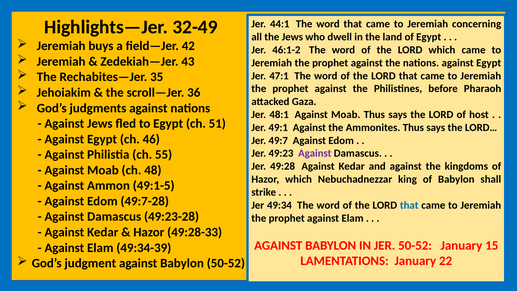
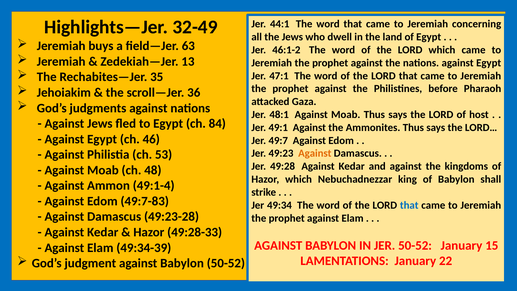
42: 42 -> 63 (188, 46)
43: 43 -> 13 (188, 61)
51: 51 -> 84 (217, 124)
Against colour: purple -> orange (315, 153)
55: 55 -> 53 (164, 155)
49:1-5: 49:1-5 -> 49:1-4 (154, 186)
49:7-28: 49:7-28 -> 49:7-83 (145, 201)
